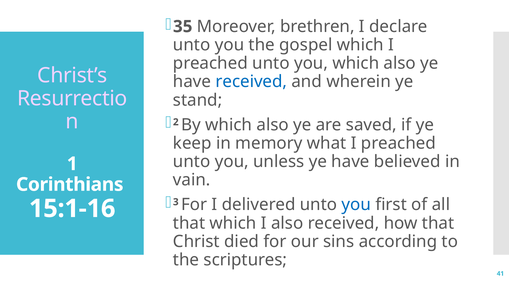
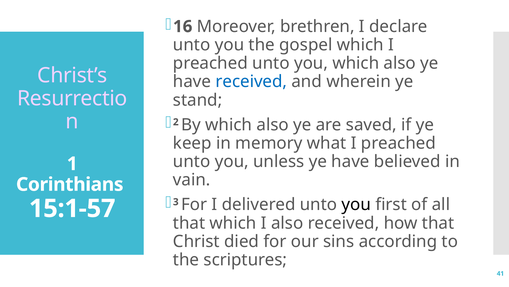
35: 35 -> 16 (183, 26)
you colour: blue -> black (356, 204)
15:1-16: 15:1-16 -> 15:1-57 (72, 208)
